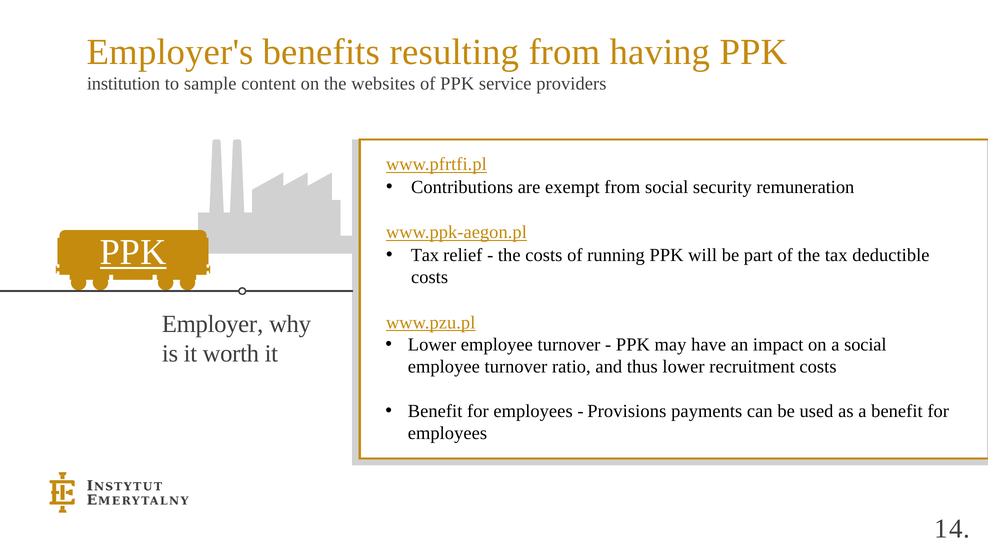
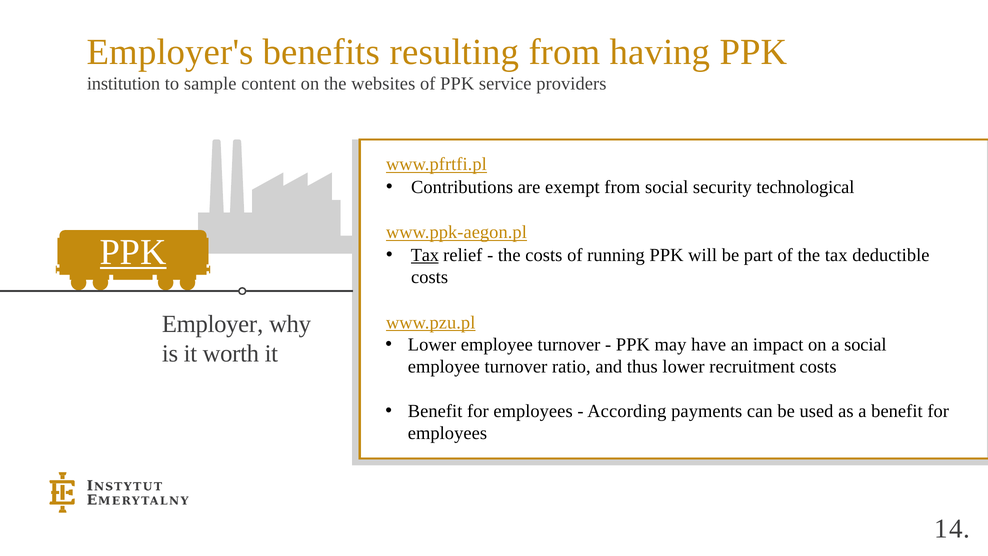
remuneration: remuneration -> technological (805, 187)
Tax underline: none -> present (425, 255)
Provisions: Provisions -> According (627, 411)
